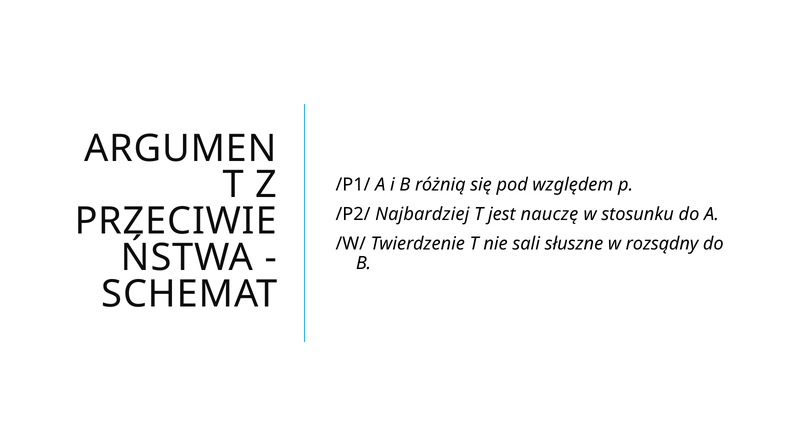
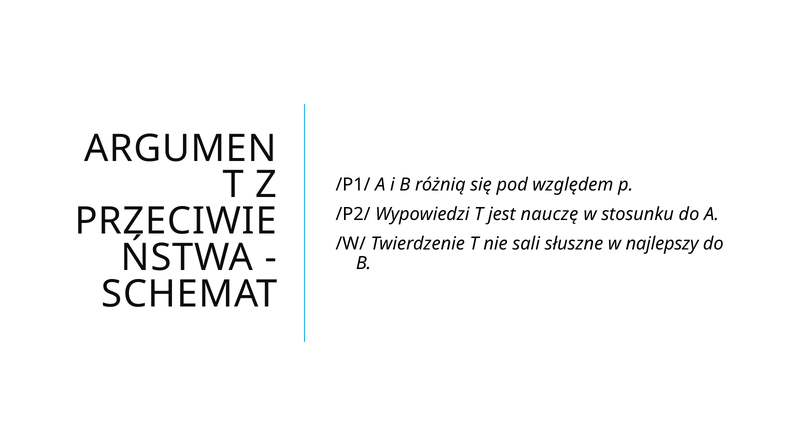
Najbardziej: Najbardziej -> Wypowiedzi (422, 214)
rozsądny: rozsądny -> najlepszy (662, 244)
